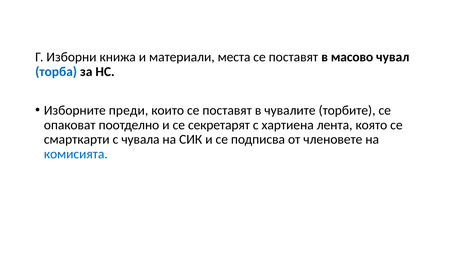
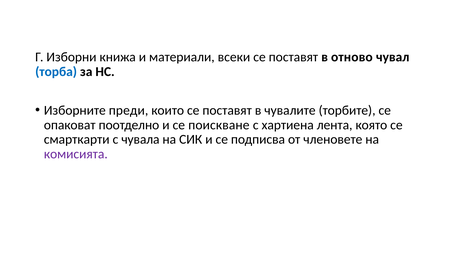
места: места -> всеки (234, 57)
масово: масово -> отново (352, 57)
секретарят: секретарят -> поискване (219, 125)
комисията colour: blue -> purple (76, 154)
